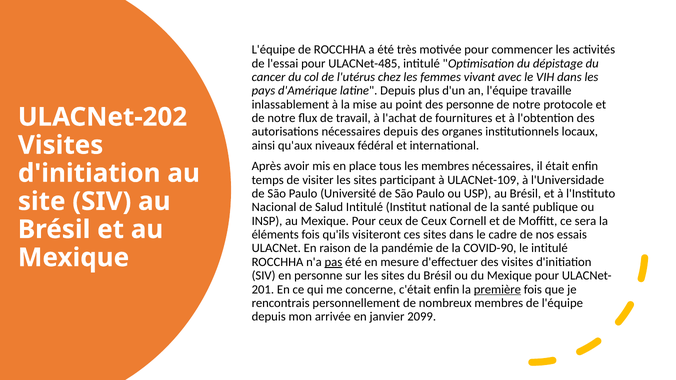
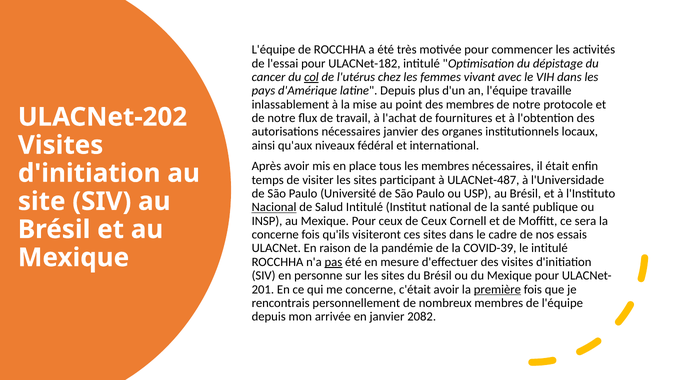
ULACNet-485: ULACNet-485 -> ULACNet-182 (364, 63)
col underline: none -> present (311, 77)
des personne: personne -> membres (470, 104)
nécessaires depuis: depuis -> janvier (401, 132)
ULACNet-109: ULACNet-109 -> ULACNet-487 (483, 180)
Nacional underline: none -> present (274, 207)
éléments: éléments -> concerne (275, 235)
COVID-90: COVID-90 -> COVID-39 (490, 248)
c'était enfin: enfin -> avoir (446, 290)
2099: 2099 -> 2082 (422, 317)
